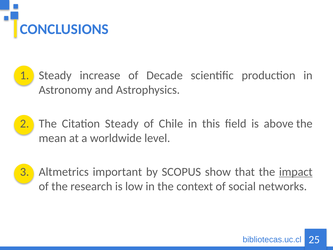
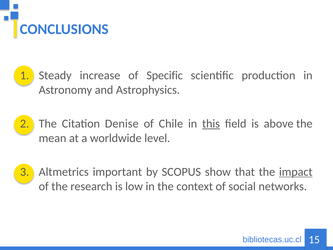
Decade: Decade -> Specific (165, 75)
Citation Steady: Steady -> Denise (122, 123)
this underline: none -> present (211, 123)
25: 25 -> 15 (314, 239)
